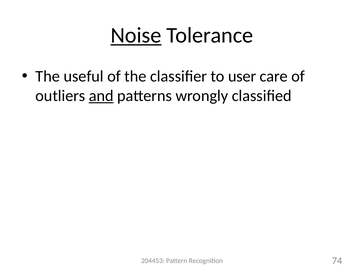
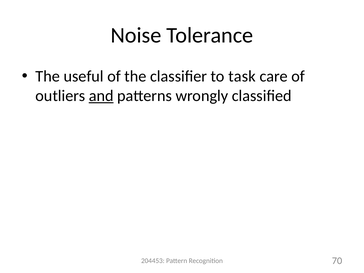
Noise underline: present -> none (136, 35)
user: user -> task (242, 76)
74: 74 -> 70 (337, 261)
